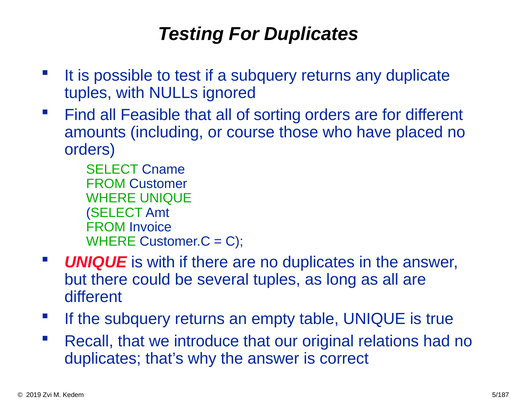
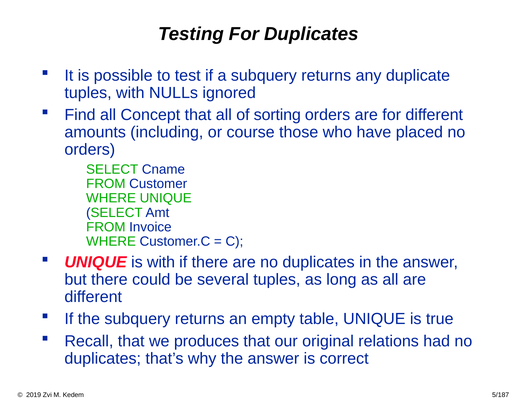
Feasible: Feasible -> Concept (150, 115)
introduce: introduce -> produces (207, 341)
